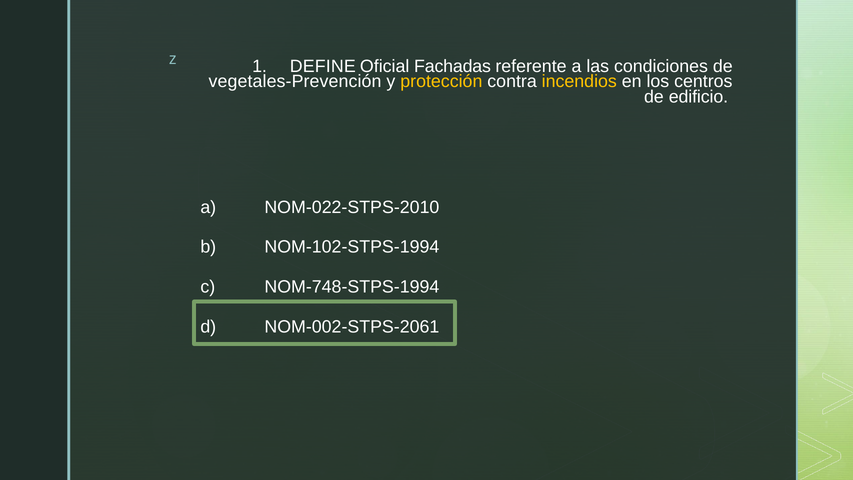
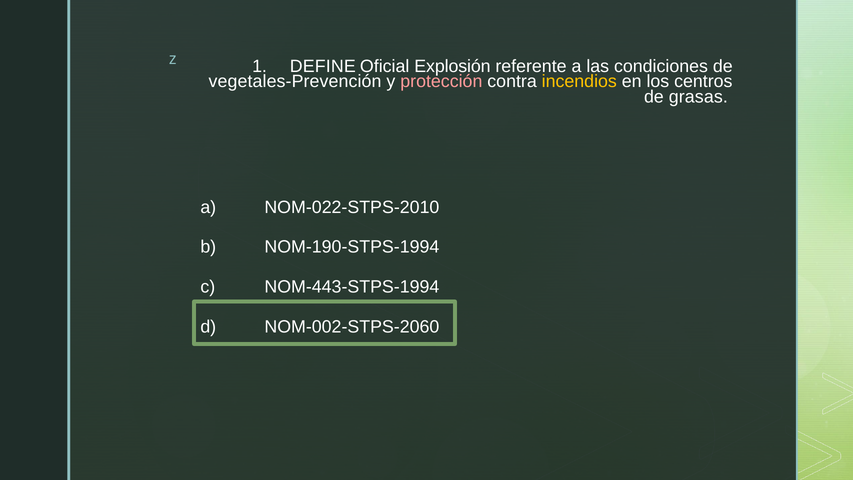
Fachadas: Fachadas -> Explosión (452, 66)
protección colour: yellow -> pink (441, 82)
edificio: edificio -> grasas (698, 97)
NOM-102-STPS-1994: NOM-102-STPS-1994 -> NOM-190-STPS-1994 (352, 247)
NOM-748-STPS-1994: NOM-748-STPS-1994 -> NOM-443-STPS-1994 (352, 287)
NOM-002-STPS-2061: NOM-002-STPS-2061 -> NOM-002-STPS-2060 (352, 327)
